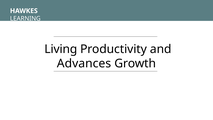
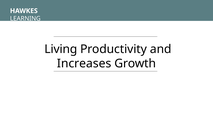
Advances: Advances -> Increases (84, 63)
